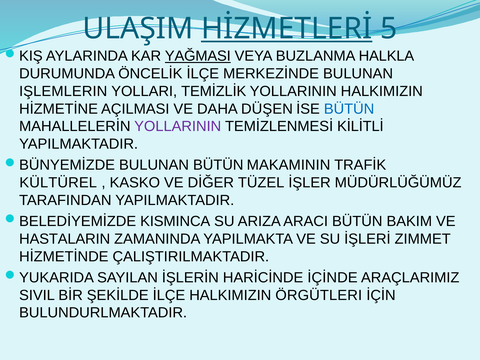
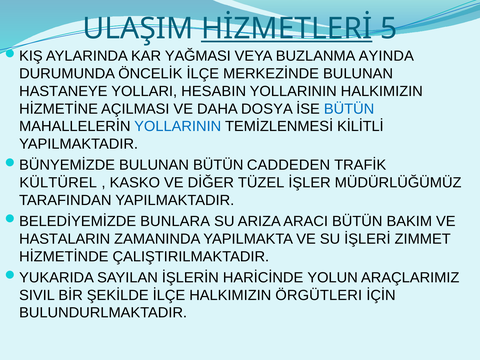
YAĞMASI underline: present -> none (198, 56)
HALKLA: HALKLA -> AYINDA (386, 56)
IŞLEMLERIN: IŞLEMLERIN -> HASTANEYE (63, 91)
TEMİZLİK: TEMİZLİK -> HESABIN (214, 91)
DÜŞEN: DÜŞEN -> DOSYA (267, 109)
YOLLARININ colour: purple -> blue (178, 126)
MAKAMININ: MAKAMININ -> CADDEDEN (289, 165)
KISMINCA: KISMINCA -> BUNLARA (175, 221)
İÇİNDE: İÇİNDE -> YOLUN (333, 278)
